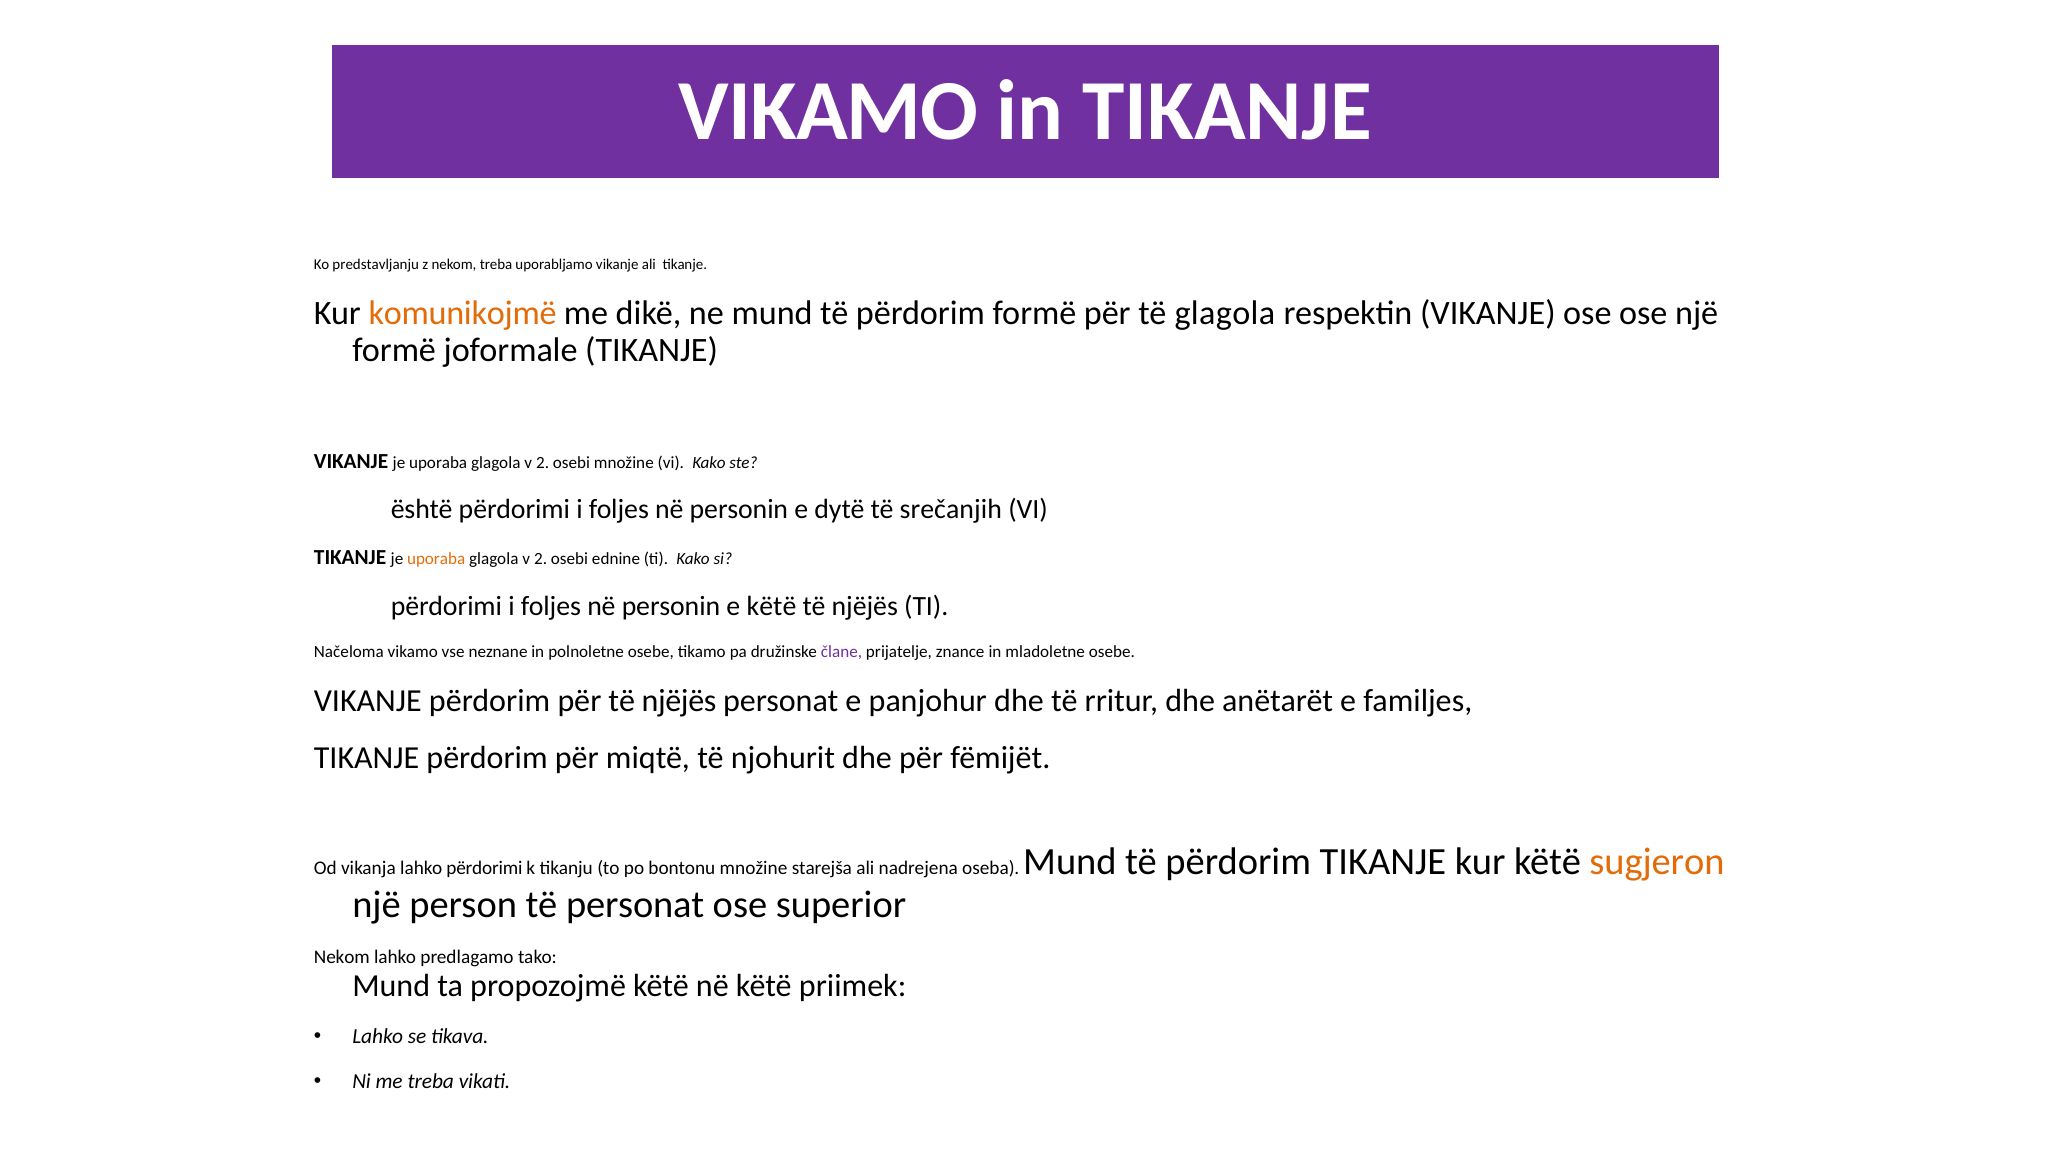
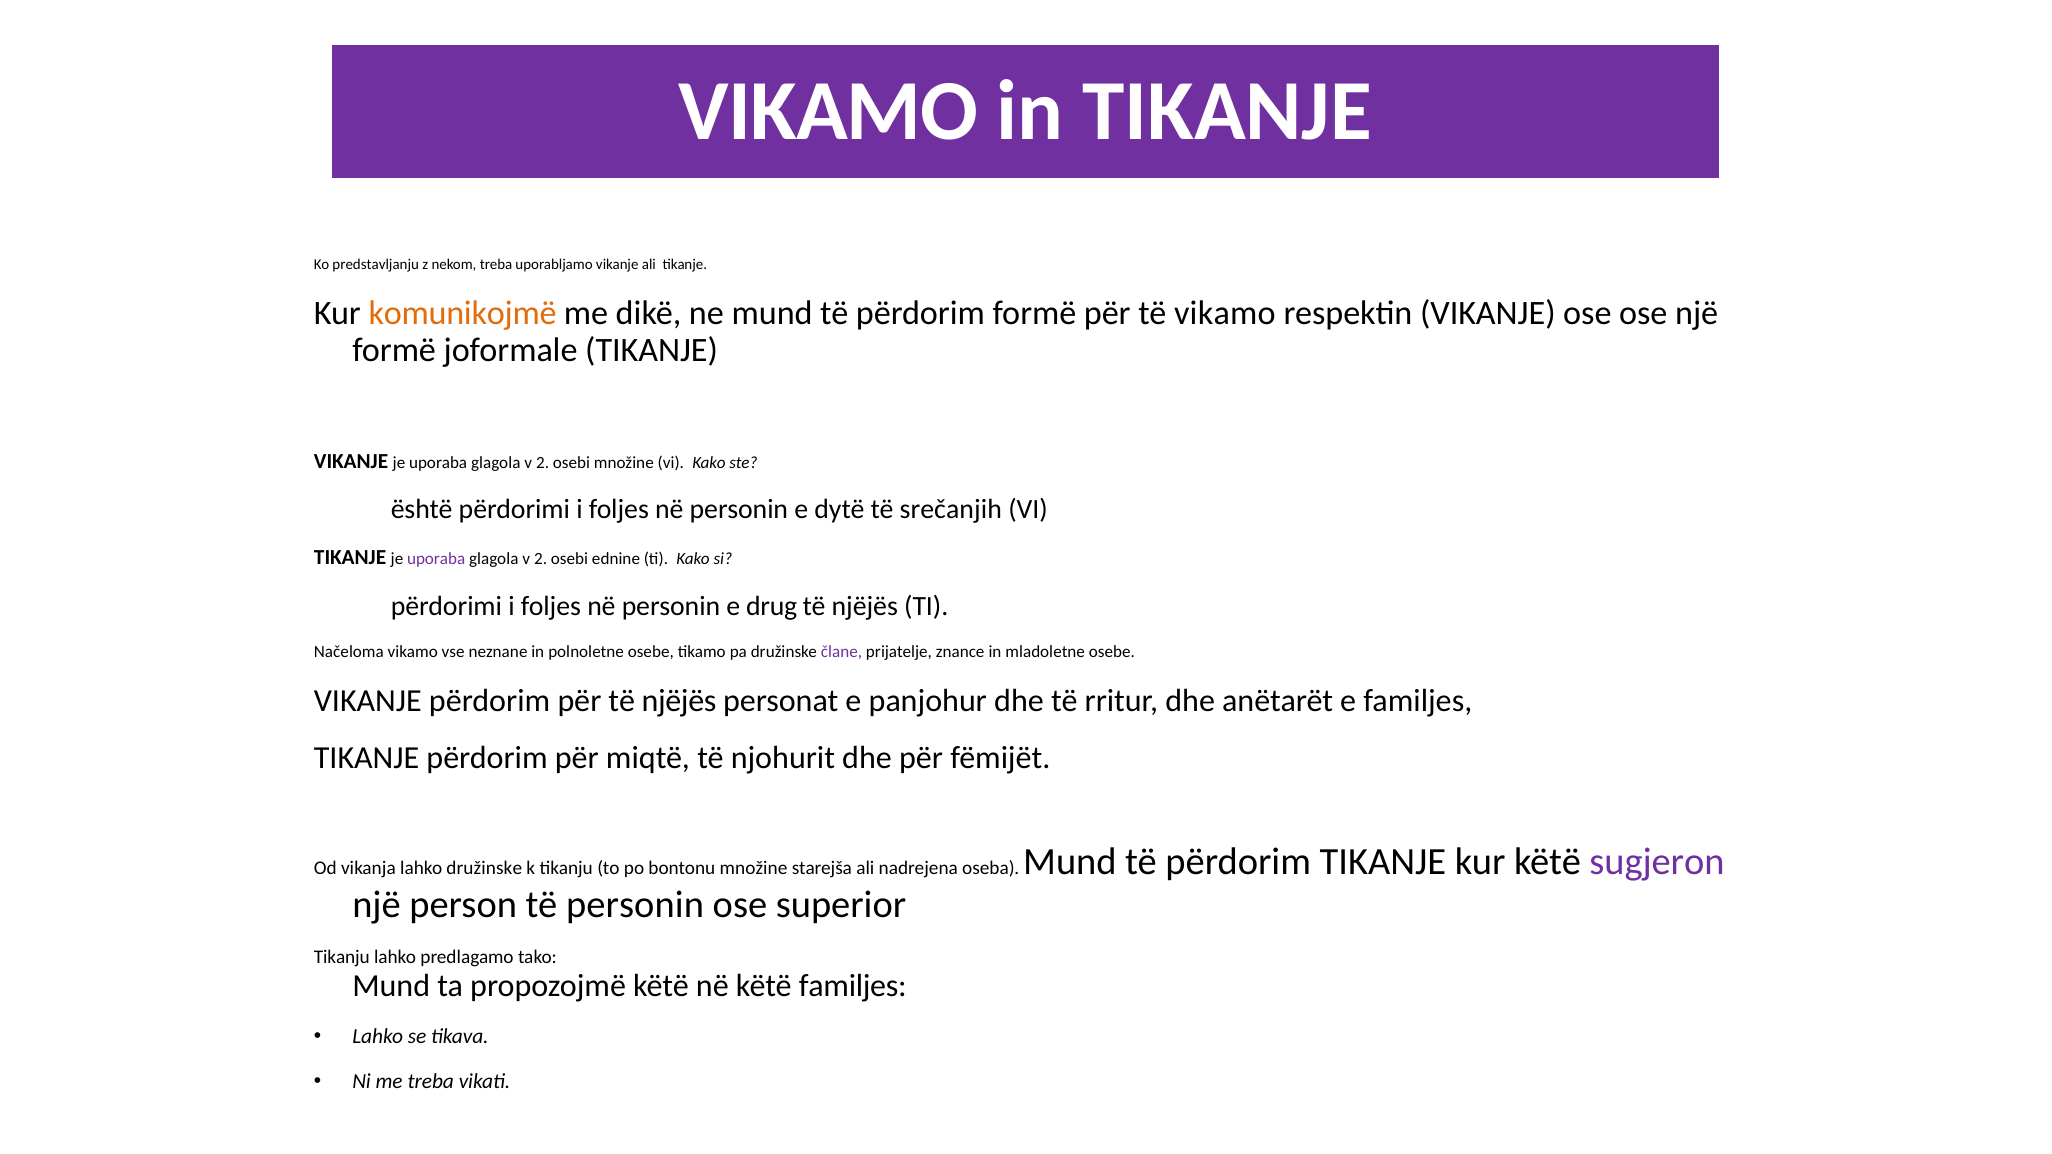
të glagola: glagola -> vikamo (1225, 313)
uporaba colour: orange -> purple (436, 559)
e këtë: këtë -> drug (772, 606)
lahko përdorimi: përdorimi -> družinske (484, 869)
sugjeron colour: orange -> purple (1657, 862)
të personat: personat -> personin (635, 905)
Nekom: Nekom -> Tikanju (342, 958)
këtë priimek: priimek -> familjes (853, 986)
